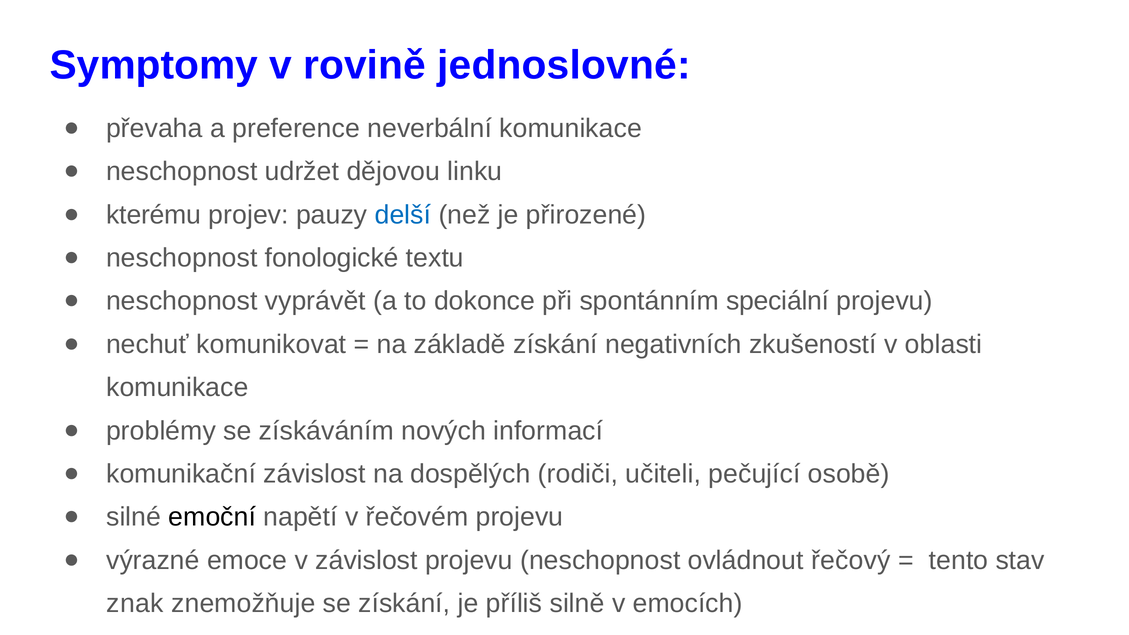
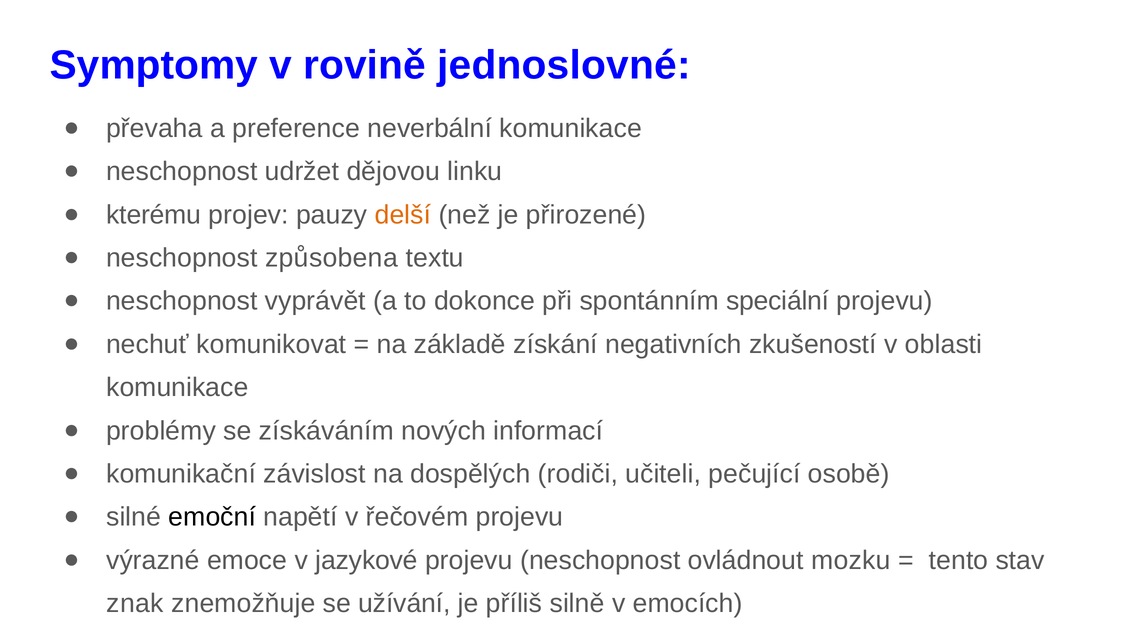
delší colour: blue -> orange (403, 215)
fonologické: fonologické -> způsobena (332, 258)
v závislost: závislost -> jazykové (367, 560)
řečový: řečový -> mozku (851, 560)
se získání: získání -> užívání (404, 604)
